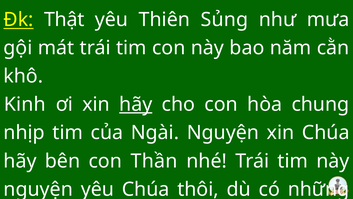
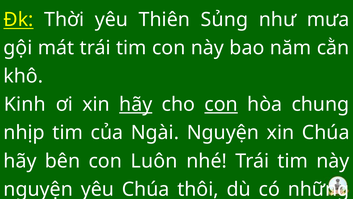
Thật: Thật -> Thời (64, 20)
con underline: none -> present (221, 104)
Thần: Thần -> Luôn (154, 161)
